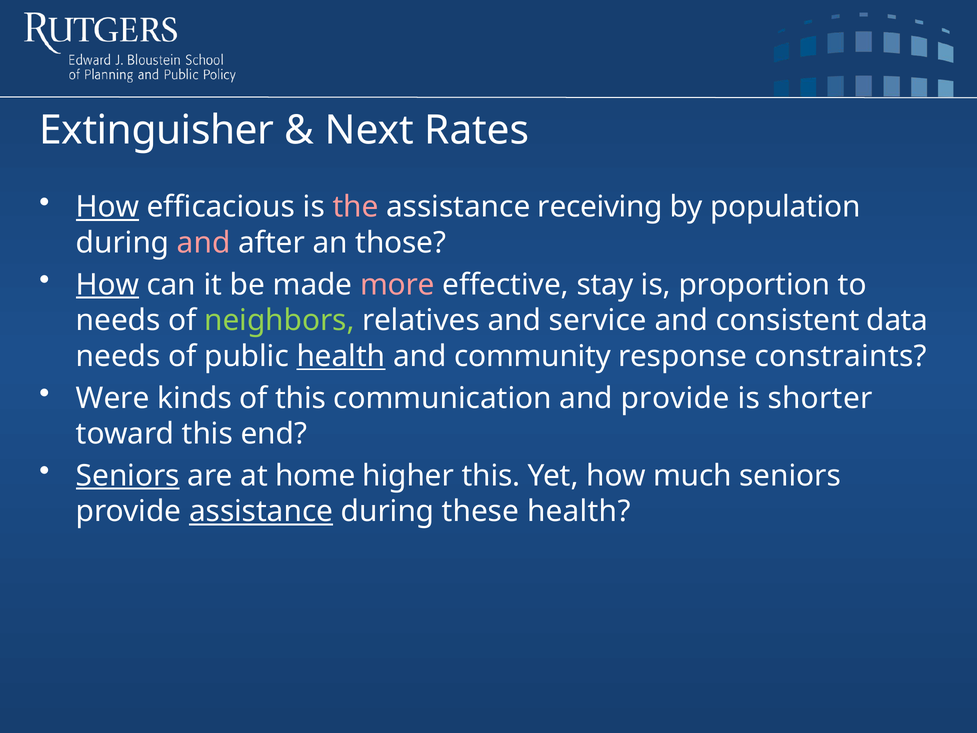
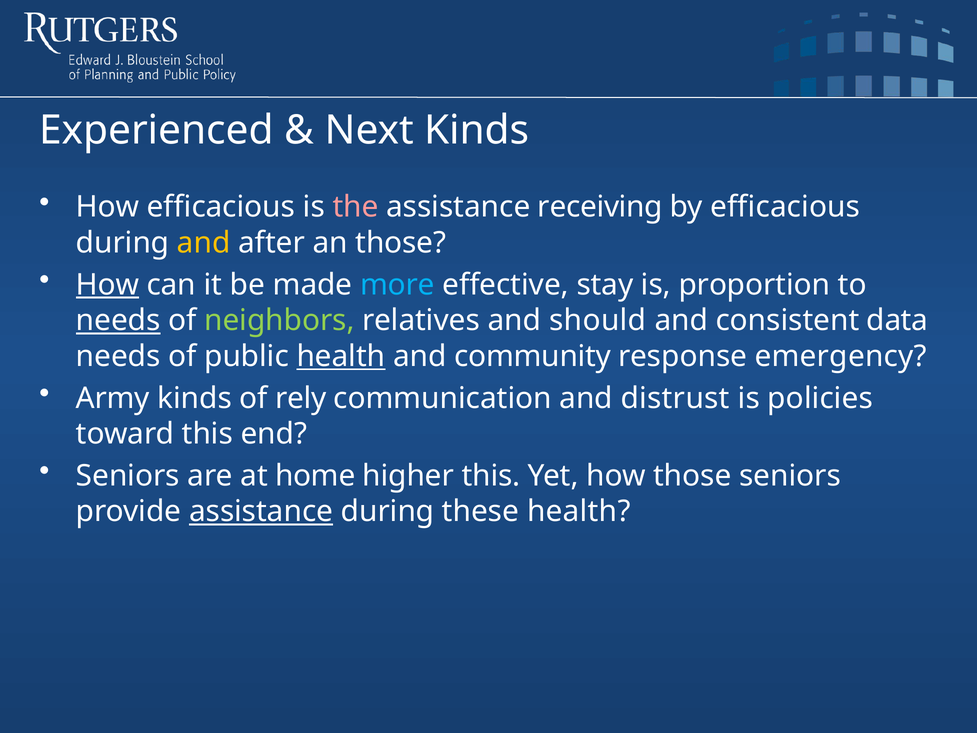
Extinguisher: Extinguisher -> Experienced (157, 130)
Next Rates: Rates -> Kinds (477, 130)
How underline: present -> none (107, 207)
by population: population -> efficacious (785, 207)
and colour: pink -> yellow (204, 243)
more colour: pink -> light blue (397, 285)
needs underline: none -> present (118, 320)
service: service -> should (598, 320)
constraints: constraints -> emergency (841, 356)
Were: Were -> Army (113, 398)
of this: this -> rely (301, 398)
and provide: provide -> distrust (675, 398)
shorter: shorter -> policies (820, 398)
Seniors underline: present -> none (128, 476)
how much: much -> those (692, 476)
